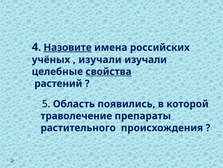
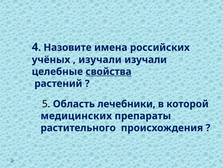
Назовите underline: present -> none (68, 47)
появились: появились -> лечебники (126, 104)
траволечение: траволечение -> медицинских (76, 115)
